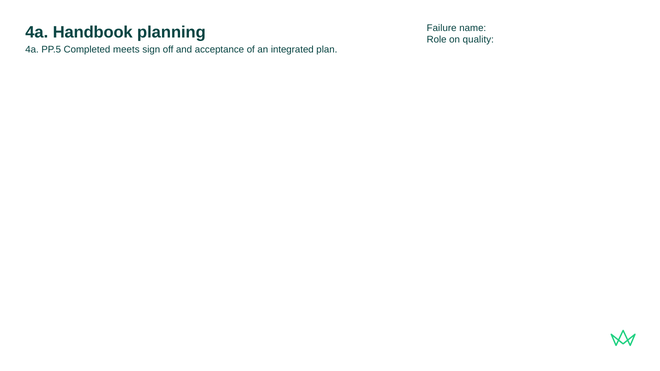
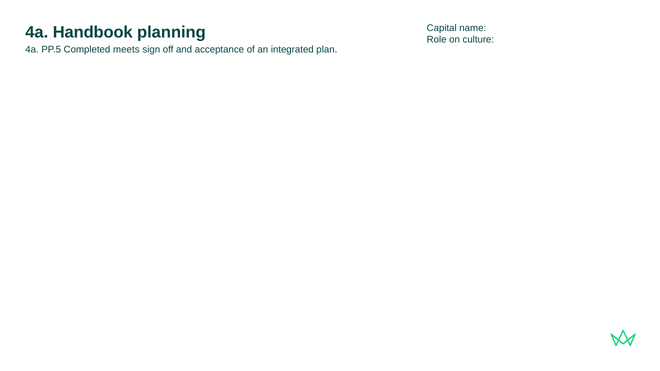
Failure: Failure -> Capital (442, 28)
quality: quality -> culture (478, 40)
